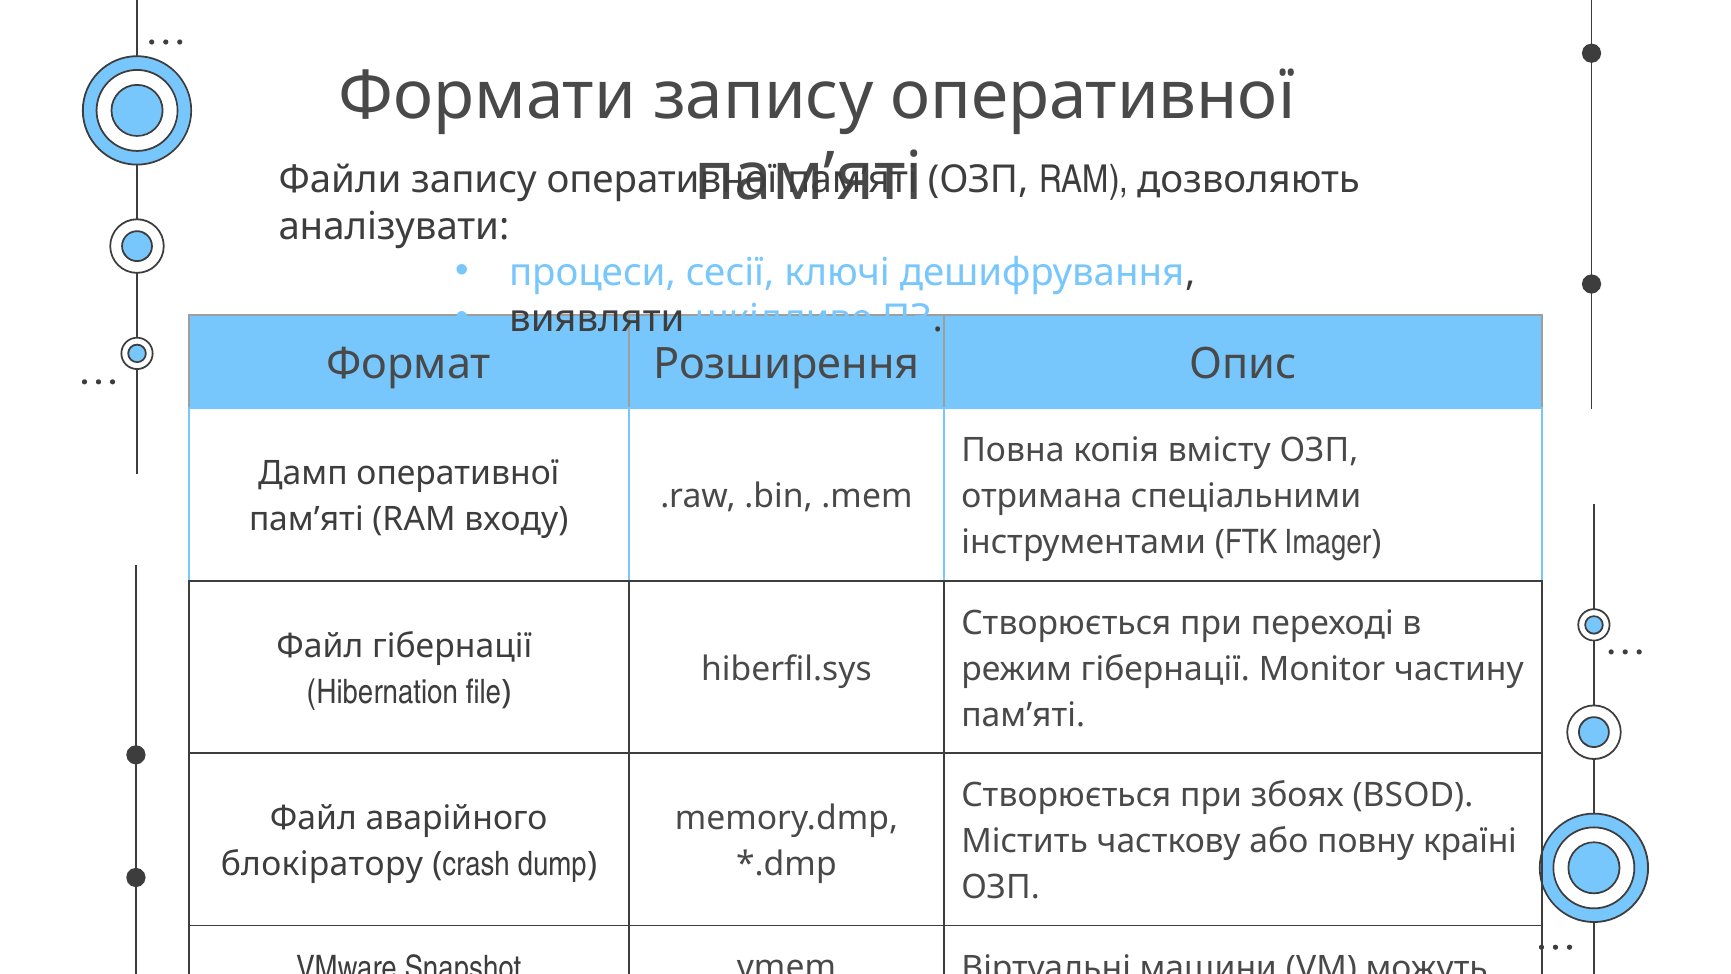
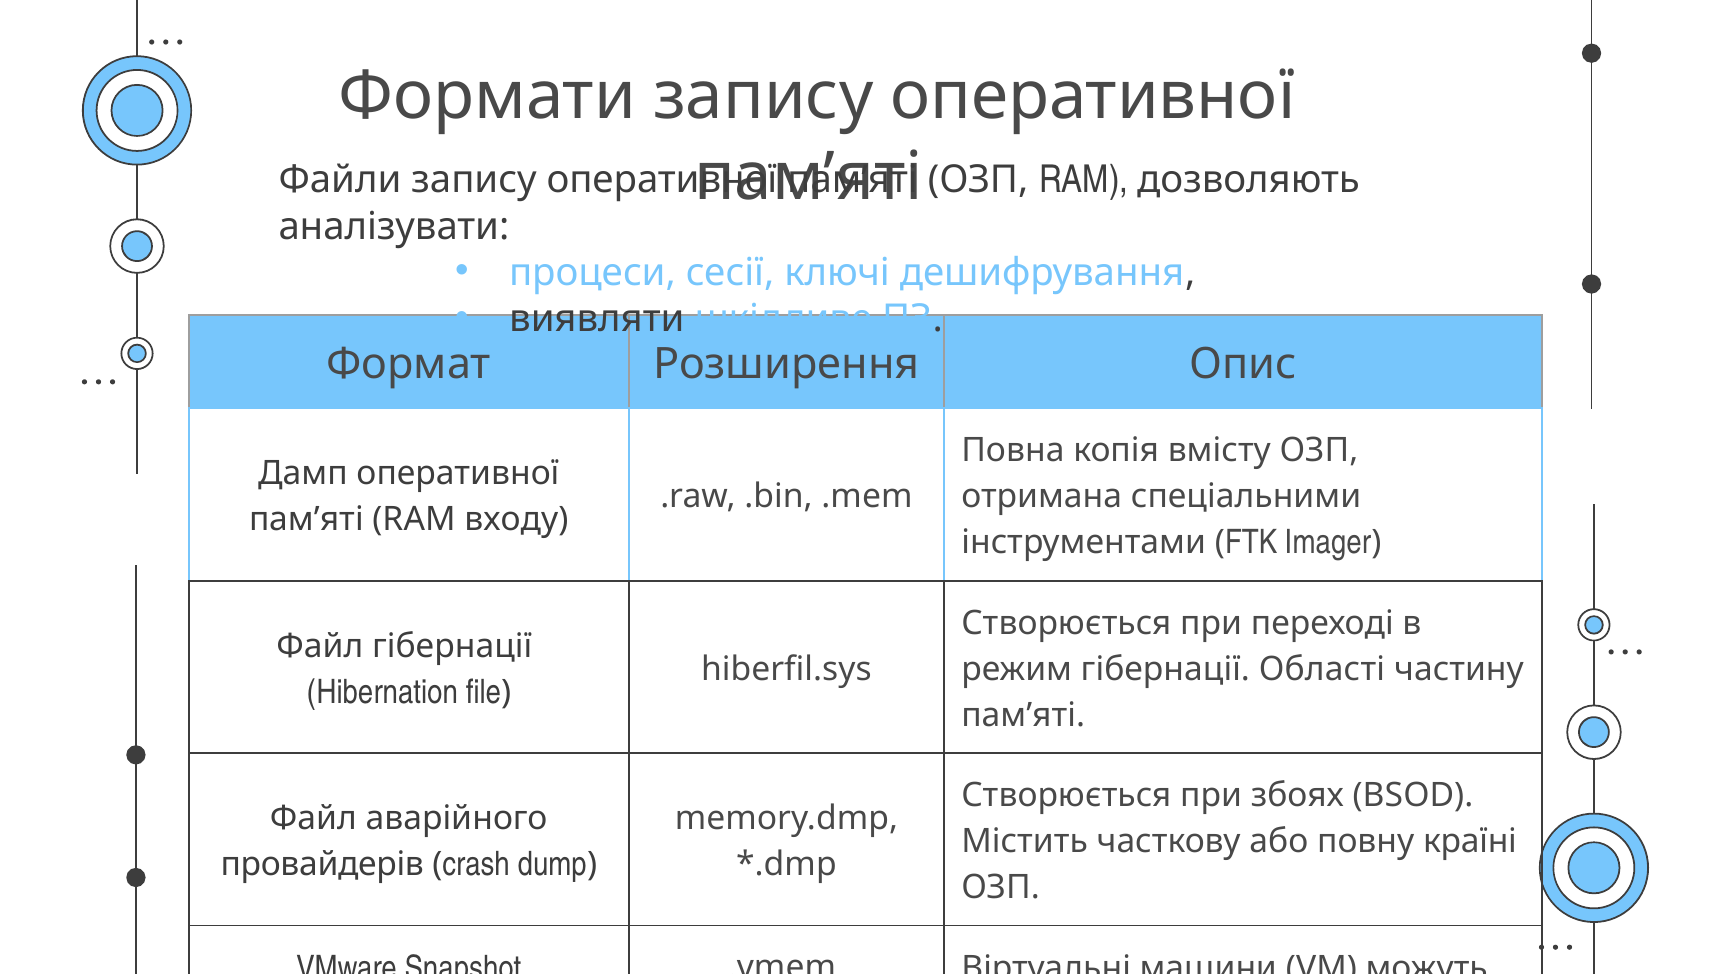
Monitor: Monitor -> Області (1322, 669)
блокіратору: блокіратору -> провайдерів (322, 864)
